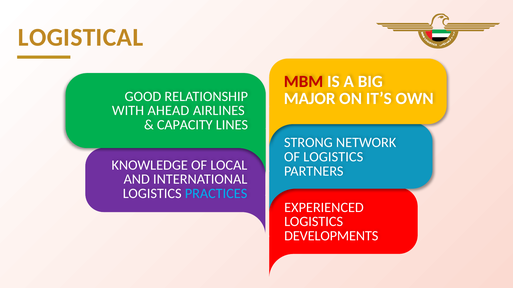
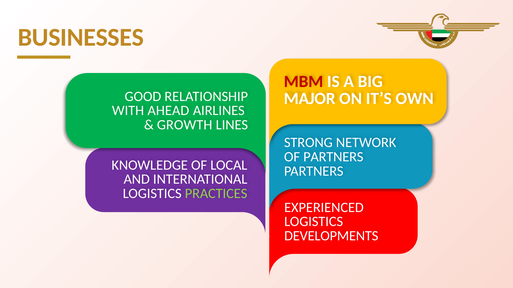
LOGISTICAL: LOGISTICAL -> BUSINESSES (81, 37)
CAPACITY: CAPACITY -> GROWTH (185, 125)
OF LOGISTICS: LOGISTICS -> PARTNERS (333, 157)
PRACTICES colour: light blue -> light green (216, 194)
